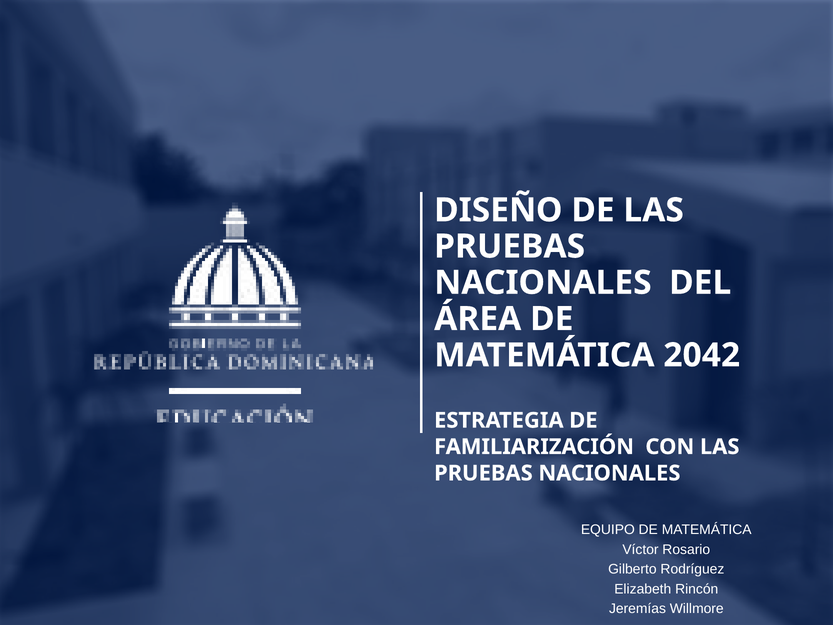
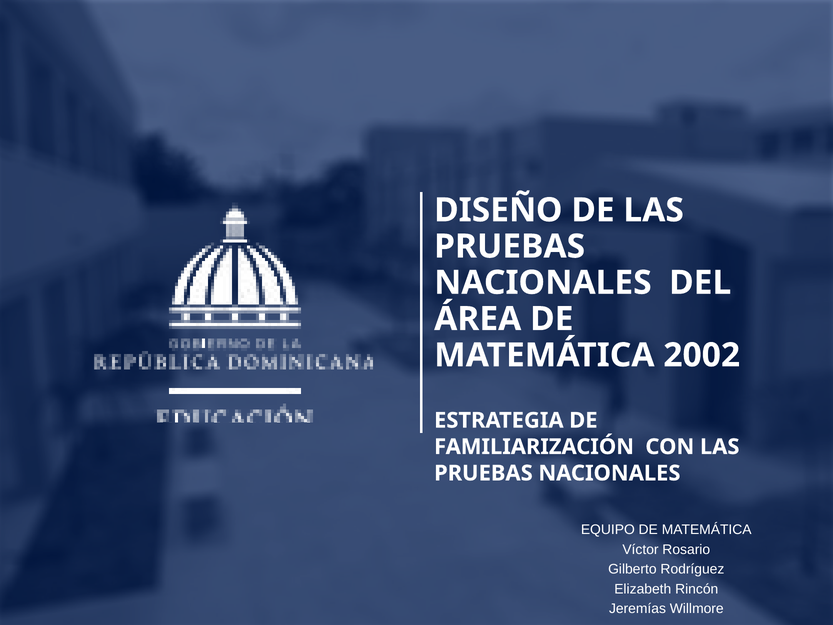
2042: 2042 -> 2002 (702, 355)
